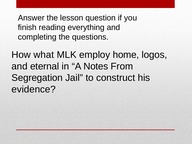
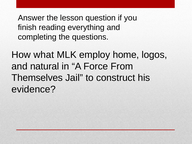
eternal: eternal -> natural (45, 66)
Notes: Notes -> Force (96, 66)
Segregation: Segregation -> Themselves (37, 78)
